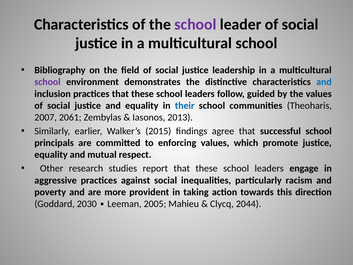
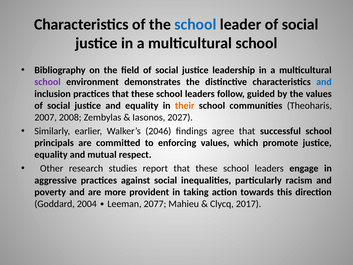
school colour: purple -> blue (195, 24)
their colour: blue -> orange (185, 105)
2061: 2061 -> 2008 (70, 117)
2013: 2013 -> 2027 (180, 117)
2015: 2015 -> 2046 (158, 131)
2030: 2030 -> 2004 (87, 204)
2005: 2005 -> 2077 (155, 204)
2044: 2044 -> 2017 (249, 204)
